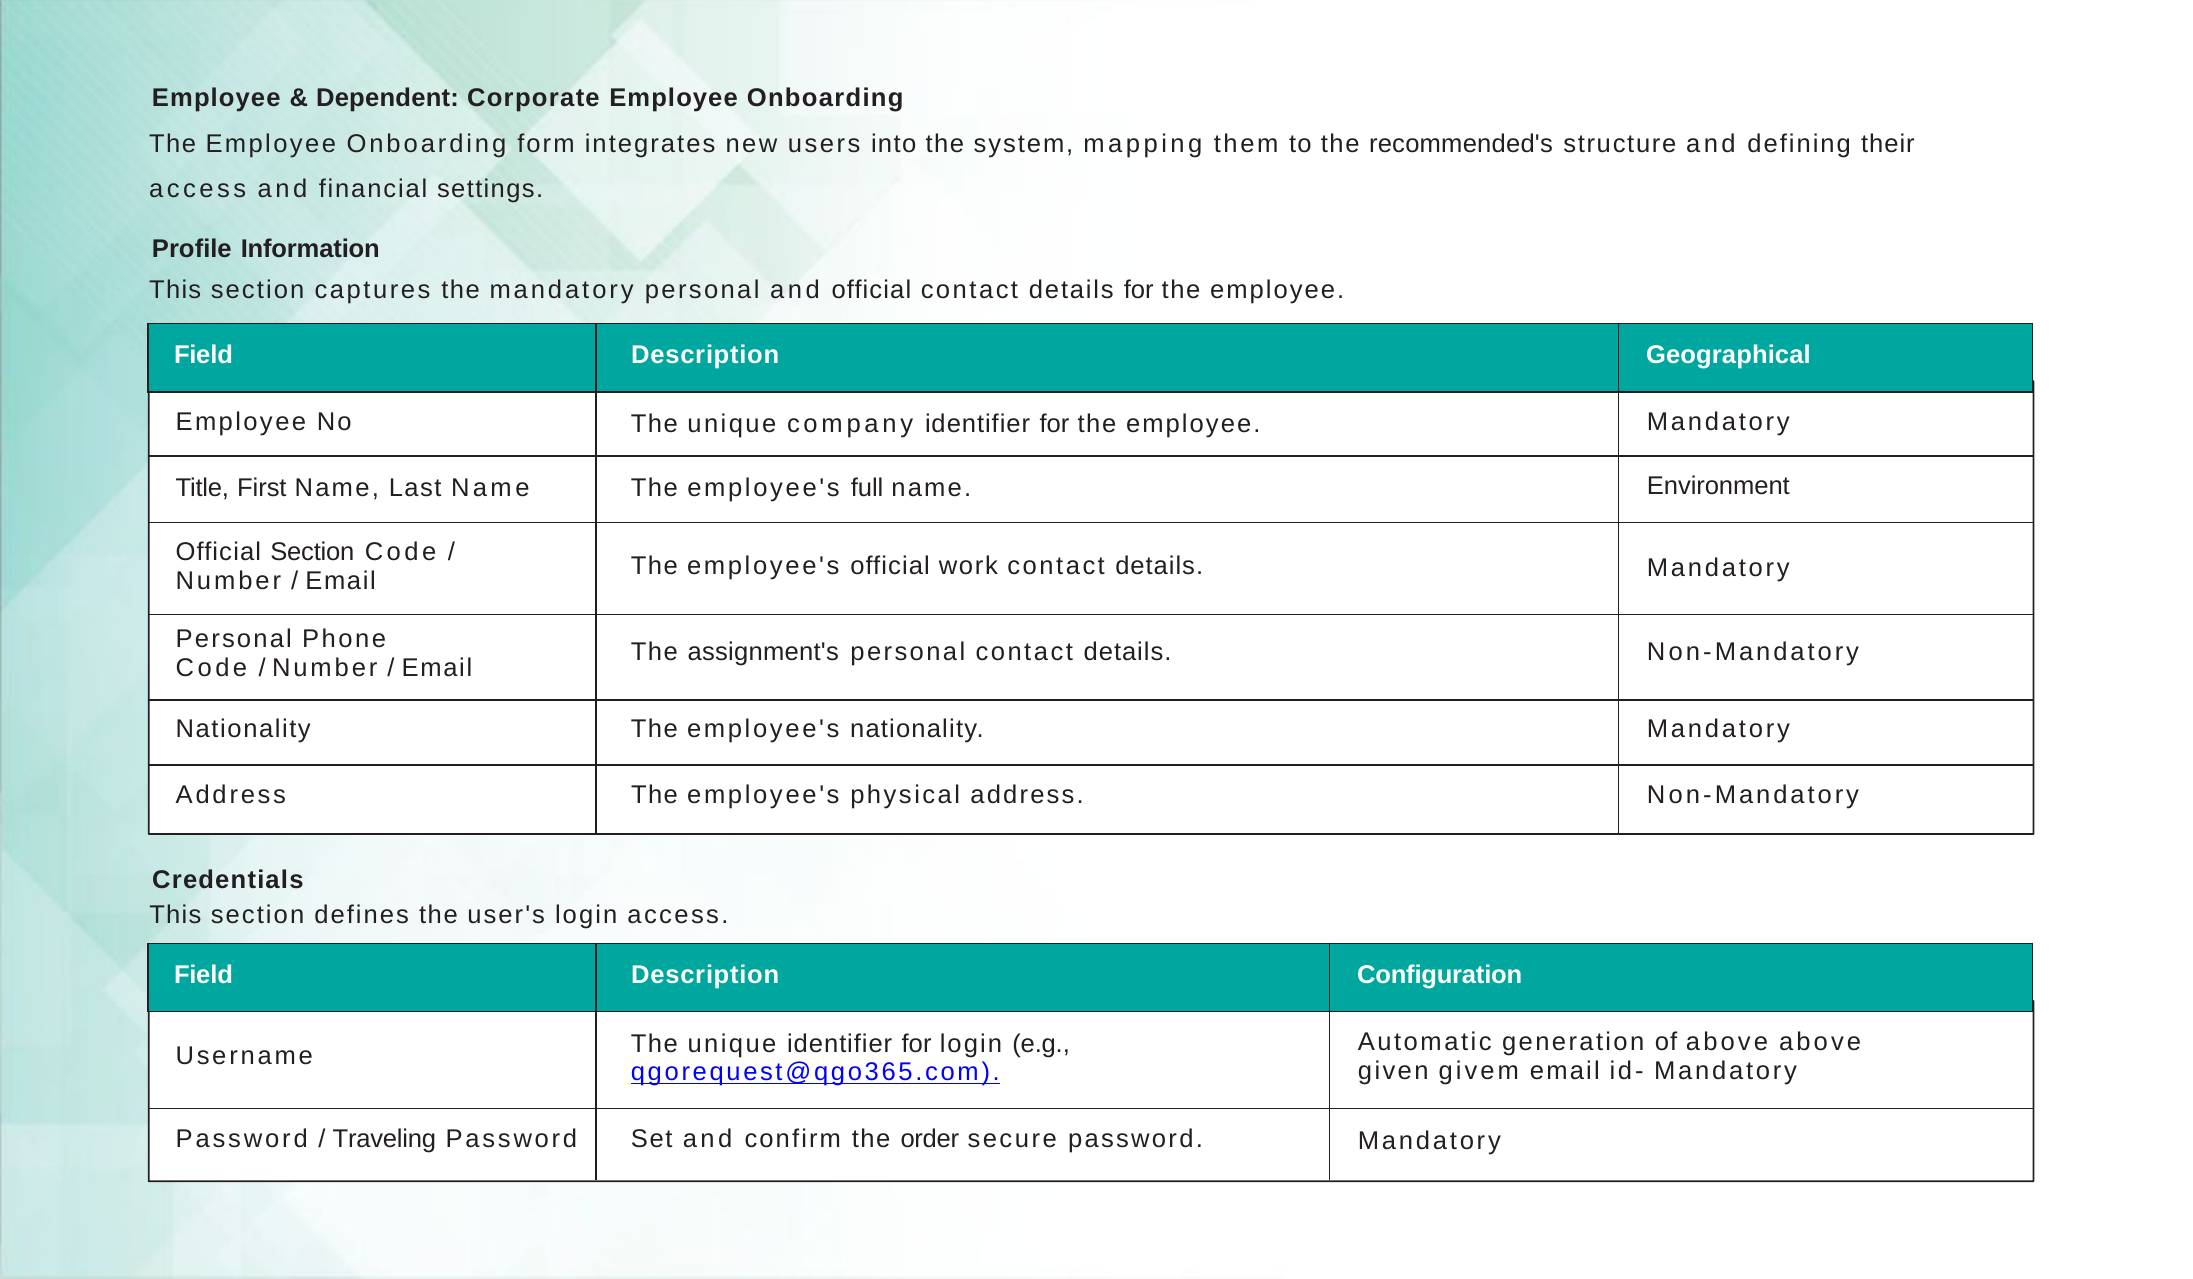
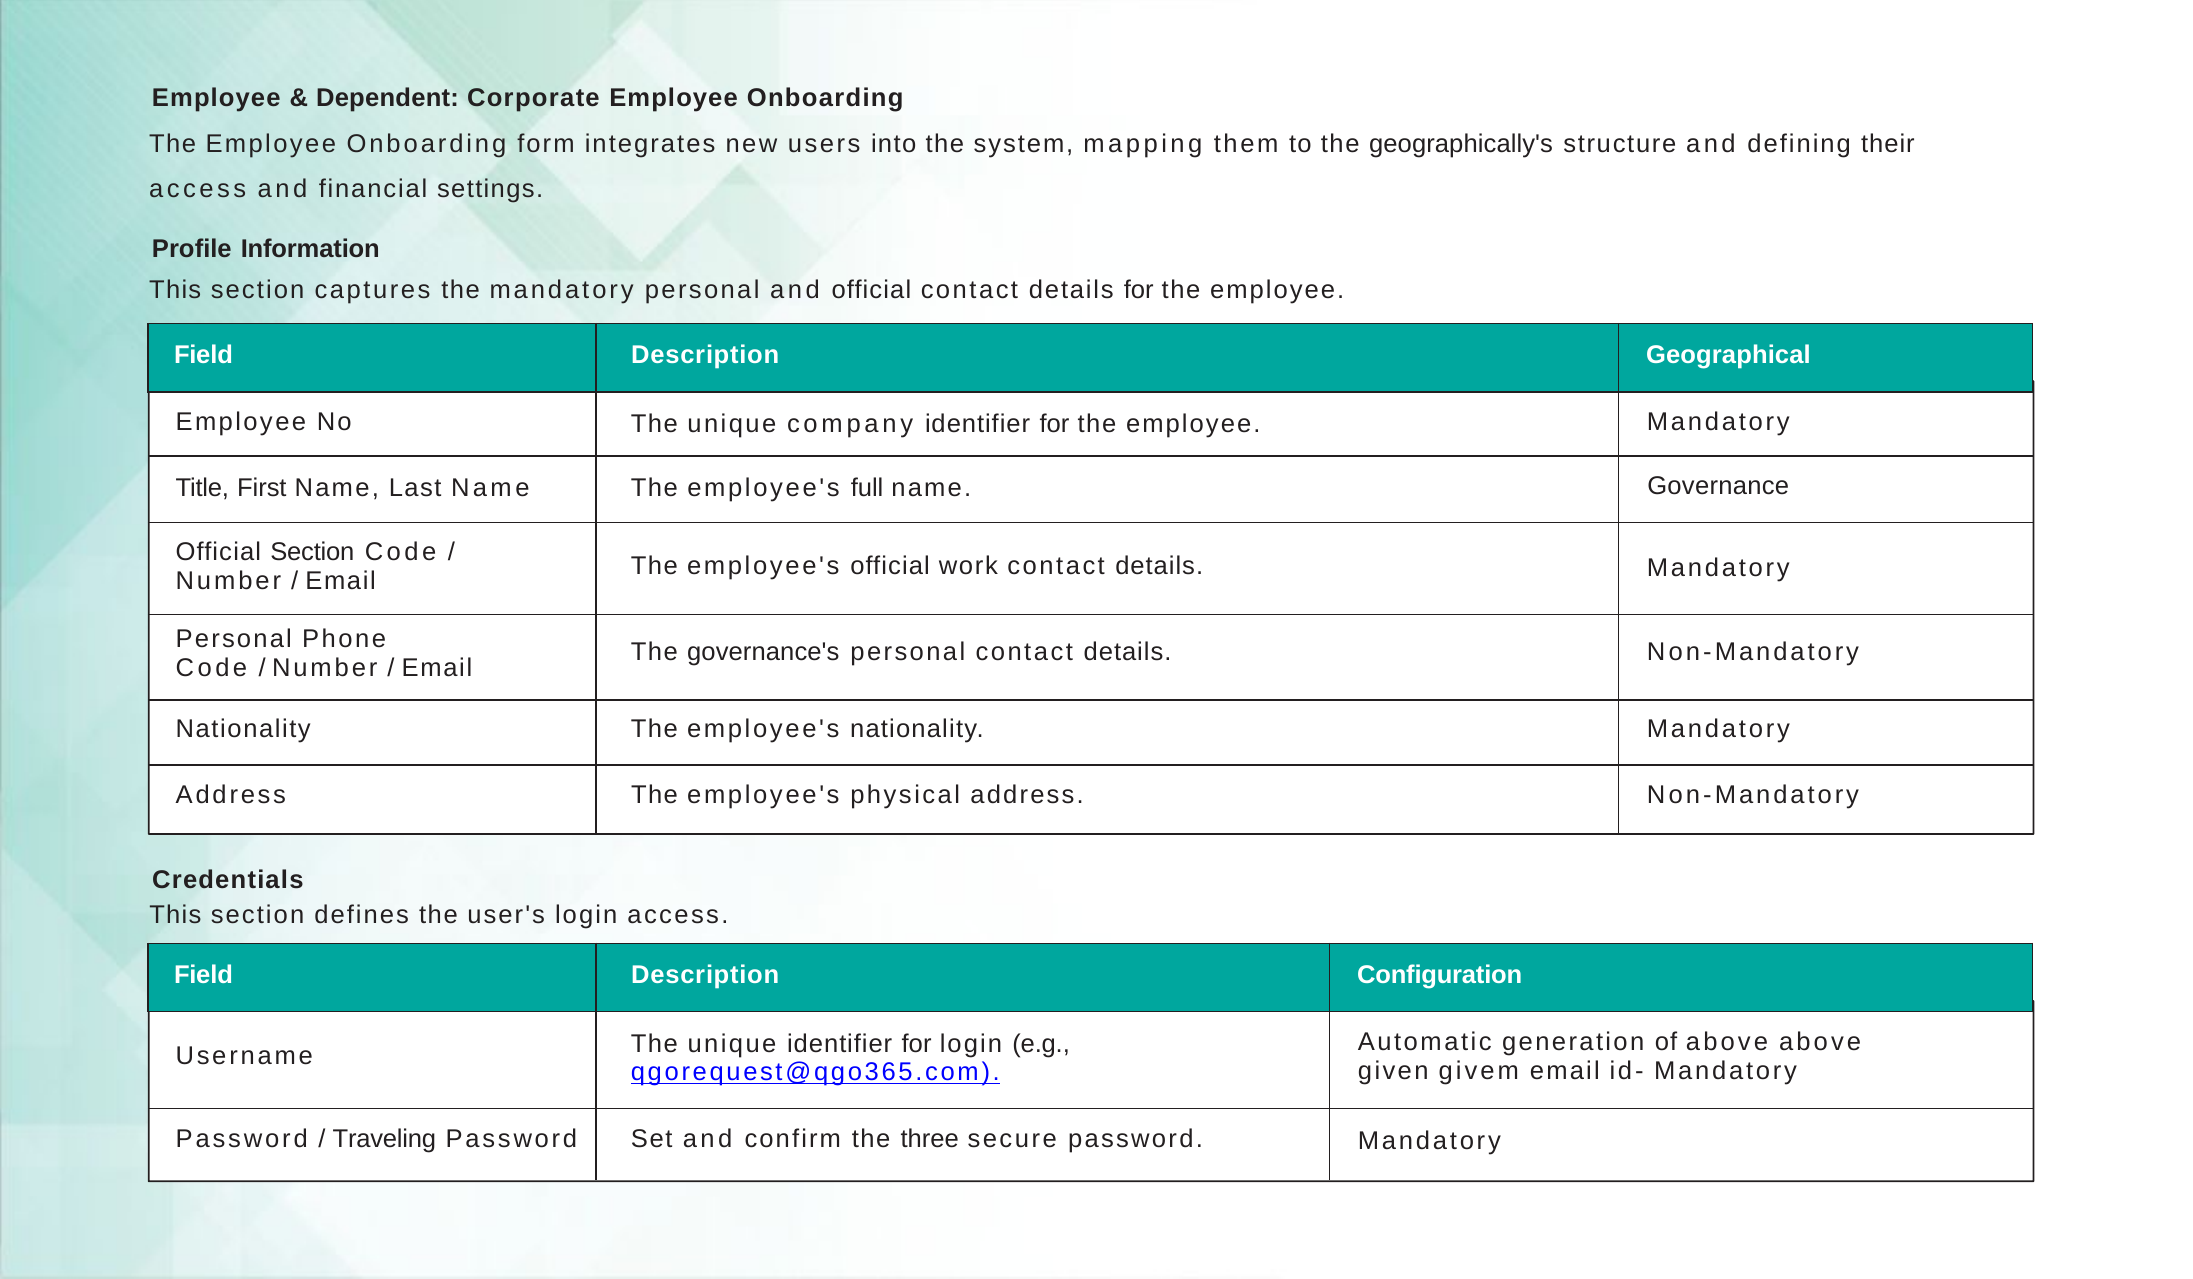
recommended's: recommended's -> geographically's (1461, 144)
Environment: Environment -> Governance (1718, 486)
assignment's: assignment's -> governance's (763, 652)
order: order -> three (930, 1139)
